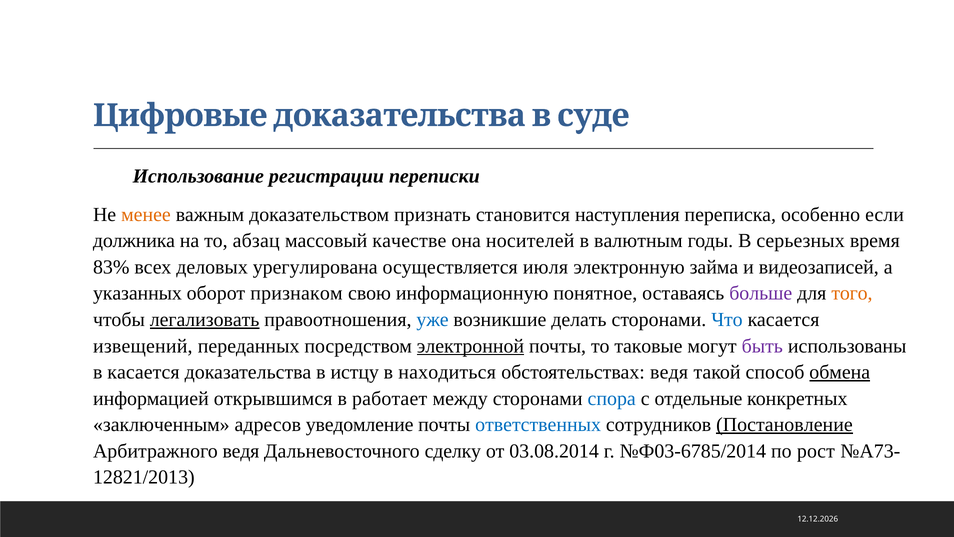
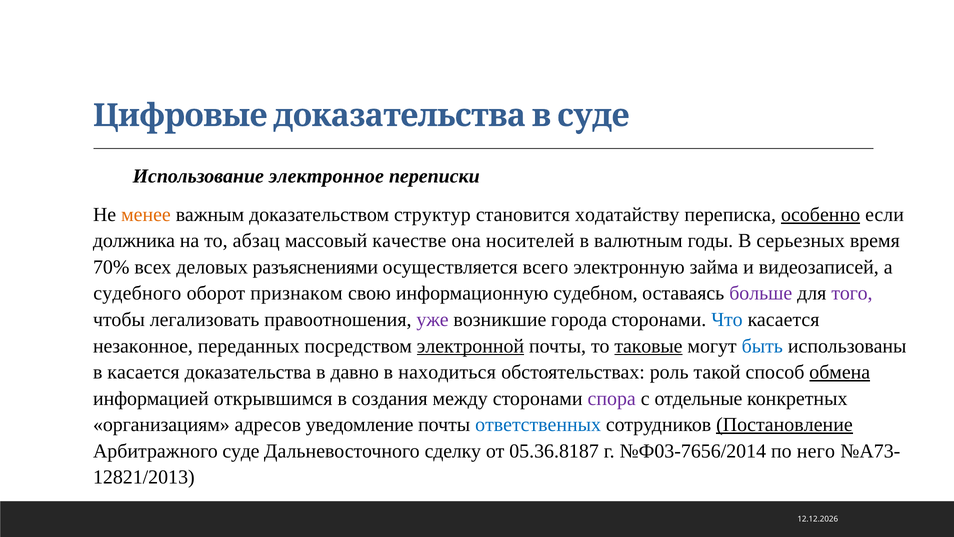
регистрации: регистрации -> электронное (326, 176)
признать: признать -> структур (432, 214)
наступления: наступления -> ходатайству (627, 214)
особенно underline: none -> present (821, 214)
83%: 83% -> 70% (111, 267)
урегулирована: урегулирована -> разъяснениями (315, 267)
июля: июля -> всего (545, 267)
указанных: указанных -> судебного (137, 293)
понятное: понятное -> судебном (595, 293)
того colour: orange -> purple (852, 293)
легализовать underline: present -> none (205, 319)
уже colour: blue -> purple (433, 319)
делать: делать -> города (579, 319)
извещений: извещений -> незаконное (143, 346)
таковые underline: none -> present (648, 346)
быть colour: purple -> blue (762, 346)
истцу: истцу -> давно (355, 372)
обстоятельствах ведя: ведя -> роль (669, 372)
работает: работает -> создания (390, 398)
спора colour: blue -> purple (612, 398)
заключенным: заключенным -> организациям (161, 424)
Арбитражного ведя: ведя -> суде (241, 451)
03.08.2014: 03.08.2014 -> 05.36.8187 (554, 451)
№Ф03-6785/2014: №Ф03-6785/2014 -> №Ф03-7656/2014 (693, 451)
рост: рост -> него (816, 451)
